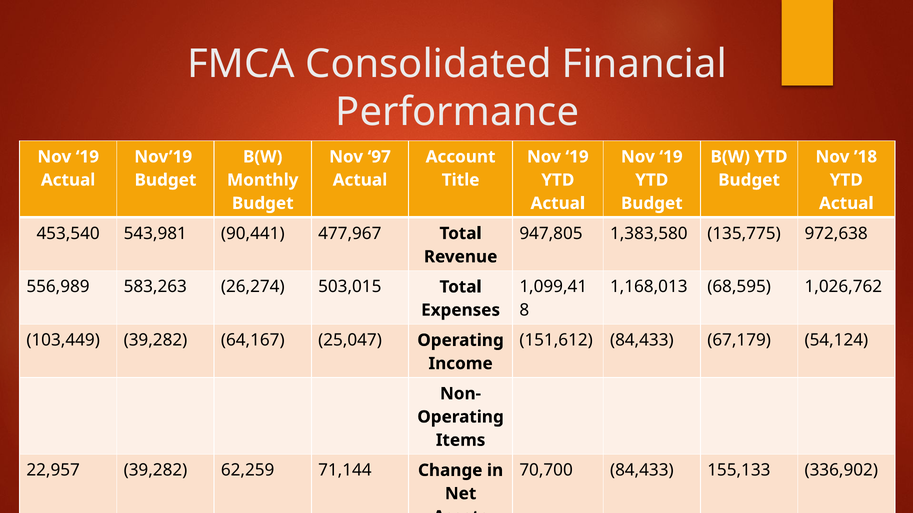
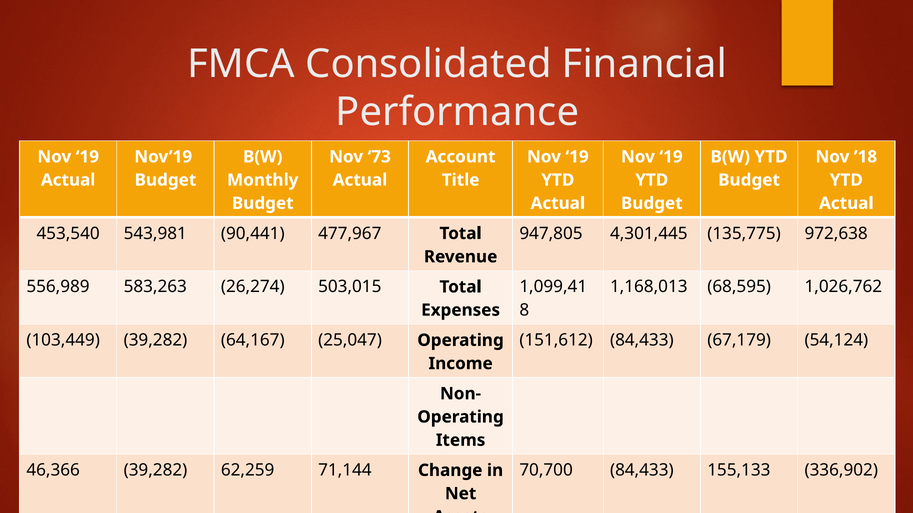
97: 97 -> 73 (379, 157)
1,383,580: 1,383,580 -> 4,301,445 (649, 234)
22,957: 22,957 -> 46,366 (53, 471)
